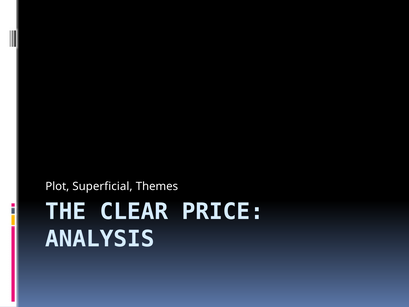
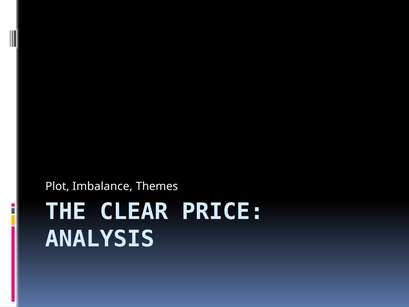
Superficial: Superficial -> Imbalance (102, 186)
